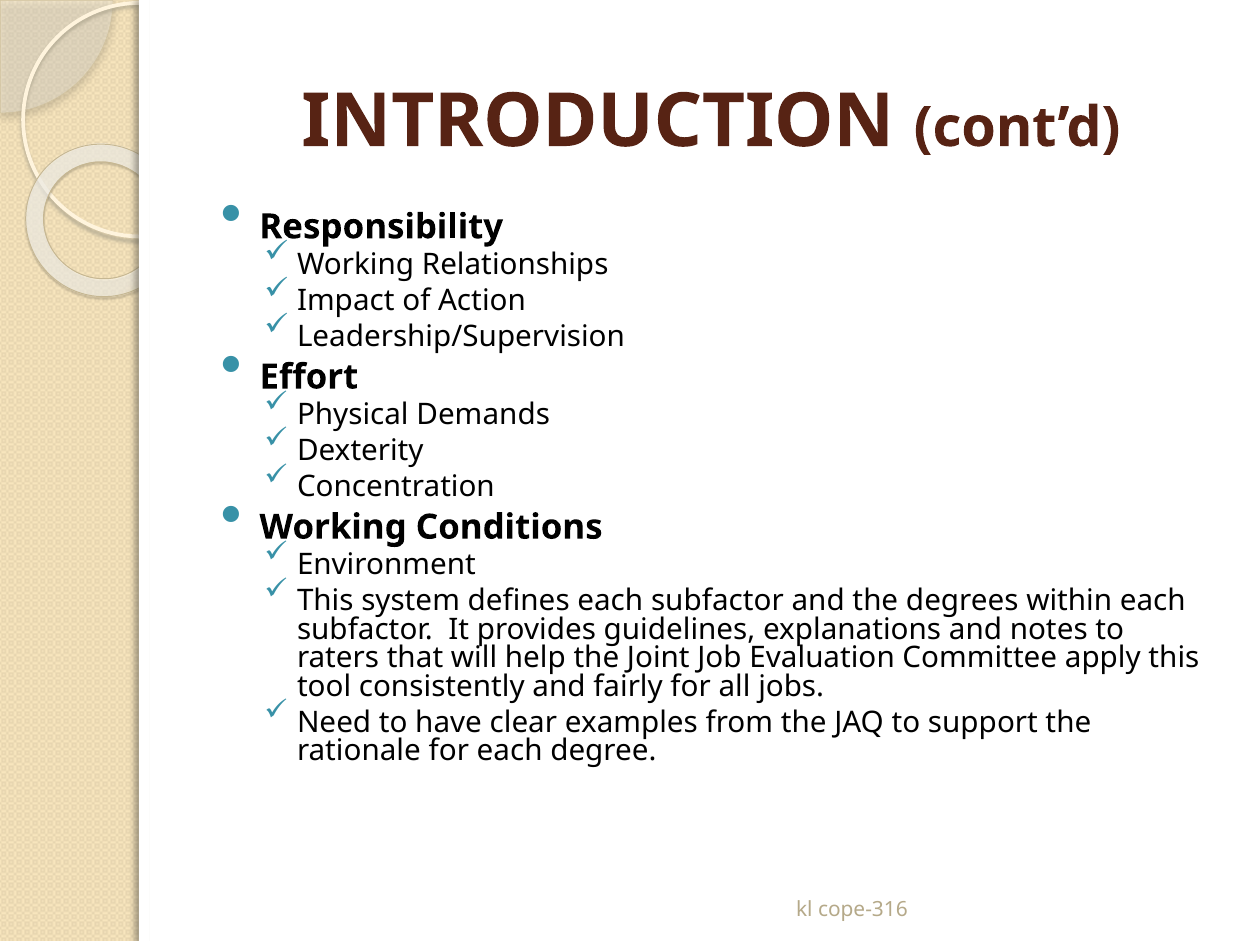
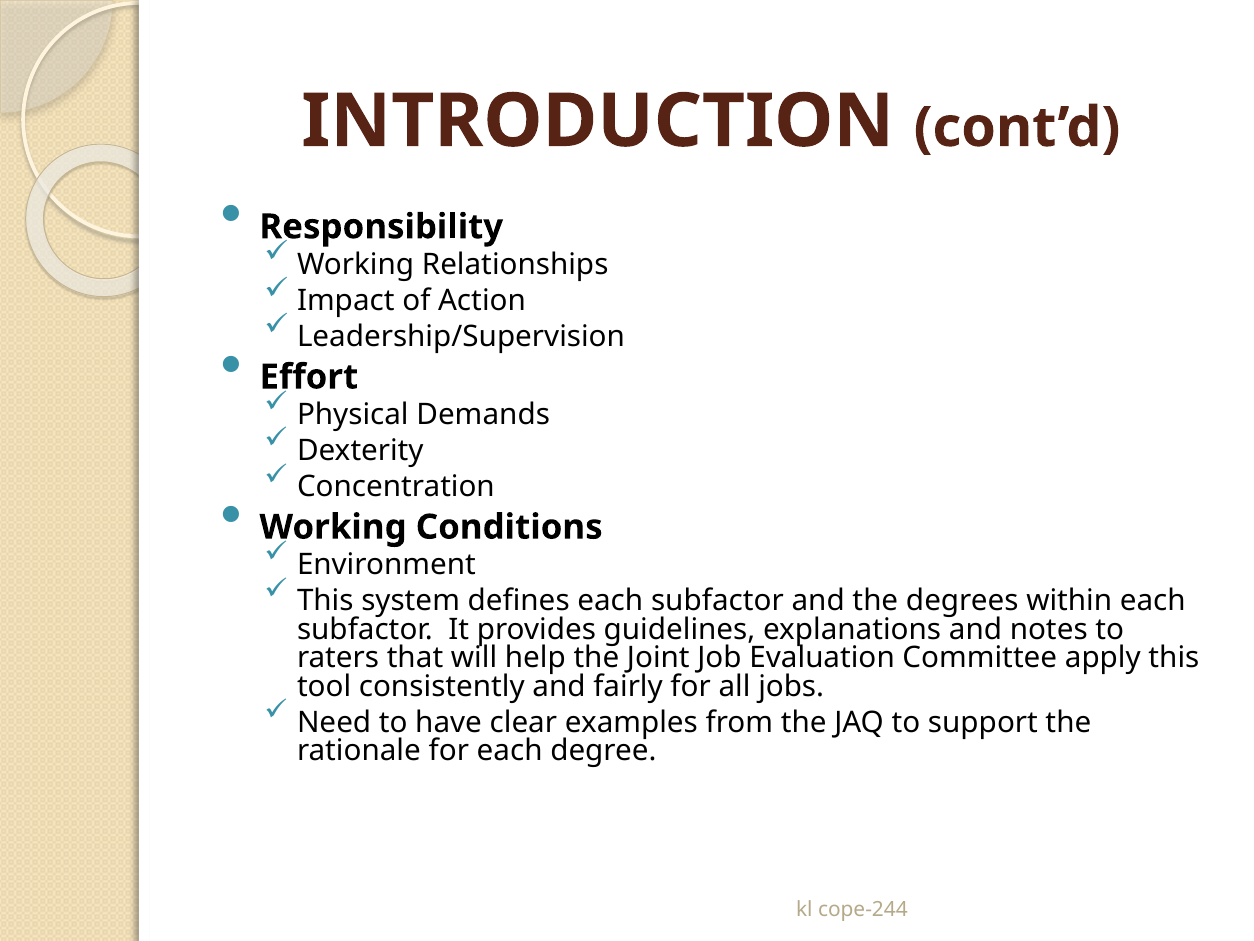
cope-316: cope-316 -> cope-244 (863, 909)
